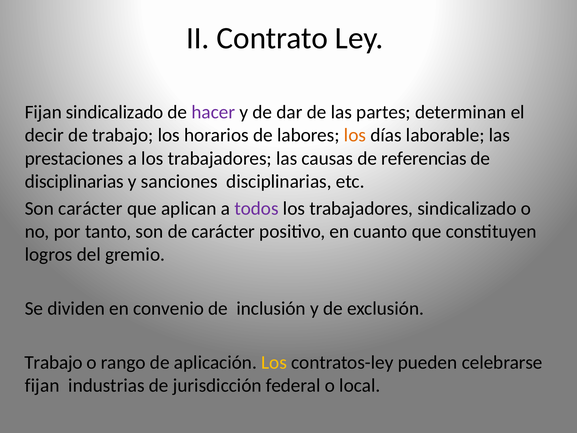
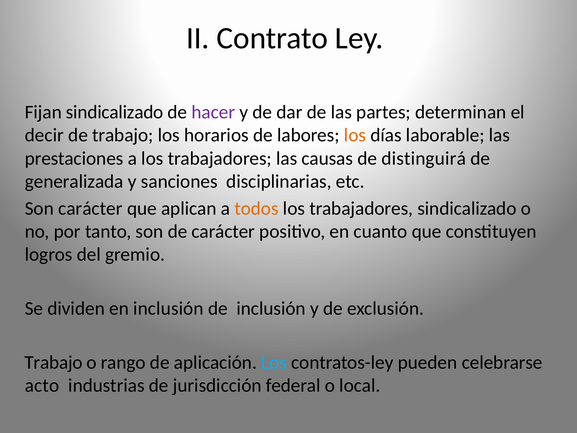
referencias: referencias -> distinguirá (424, 158)
disciplinarias: disciplinarias -> generalizada (74, 181)
todos colour: purple -> orange (257, 208)
en convenio: convenio -> inclusión (168, 308)
Los colour: yellow -> light blue (274, 362)
fijan: fijan -> acto (42, 385)
